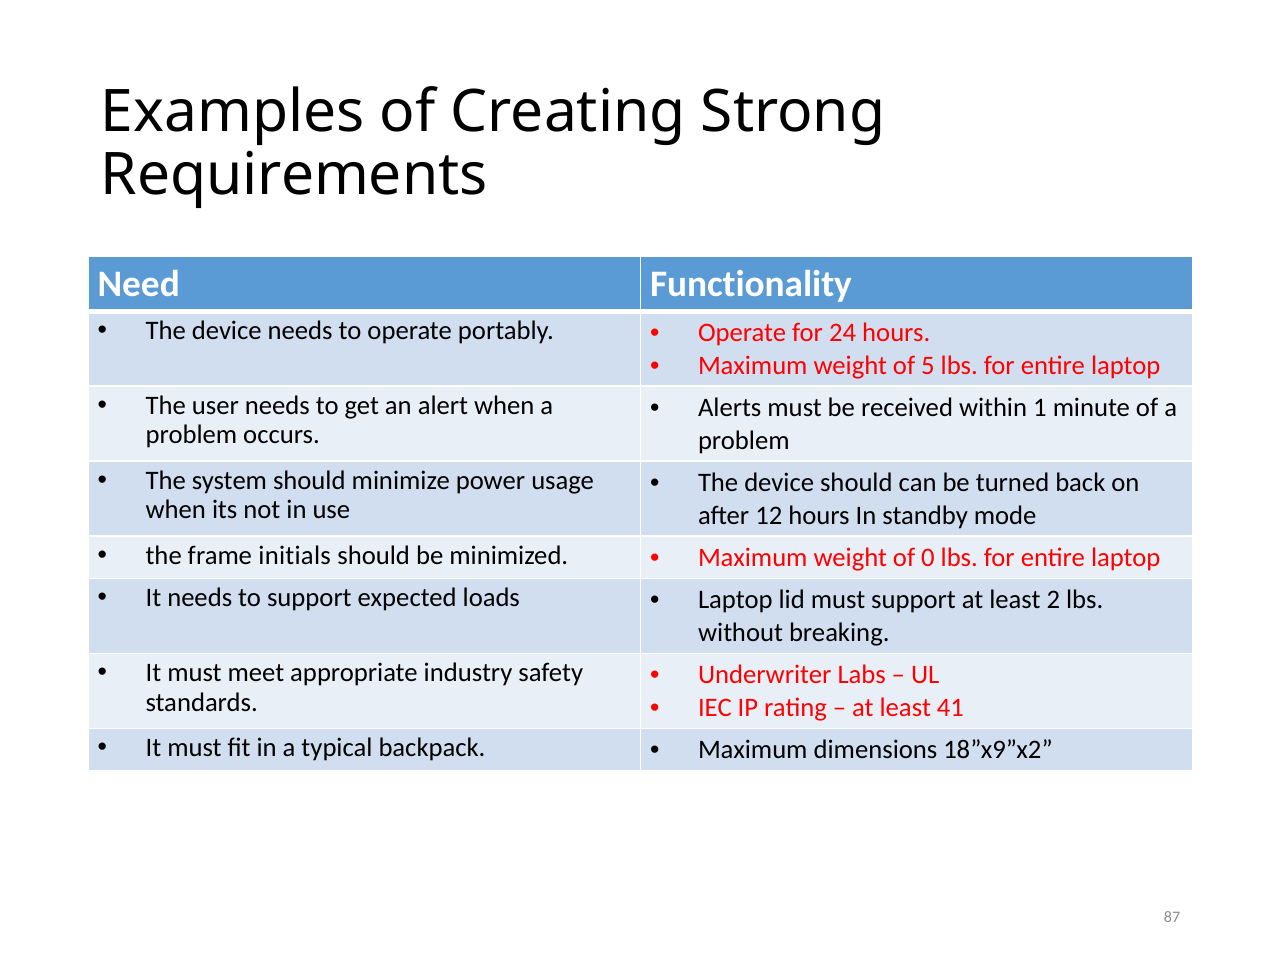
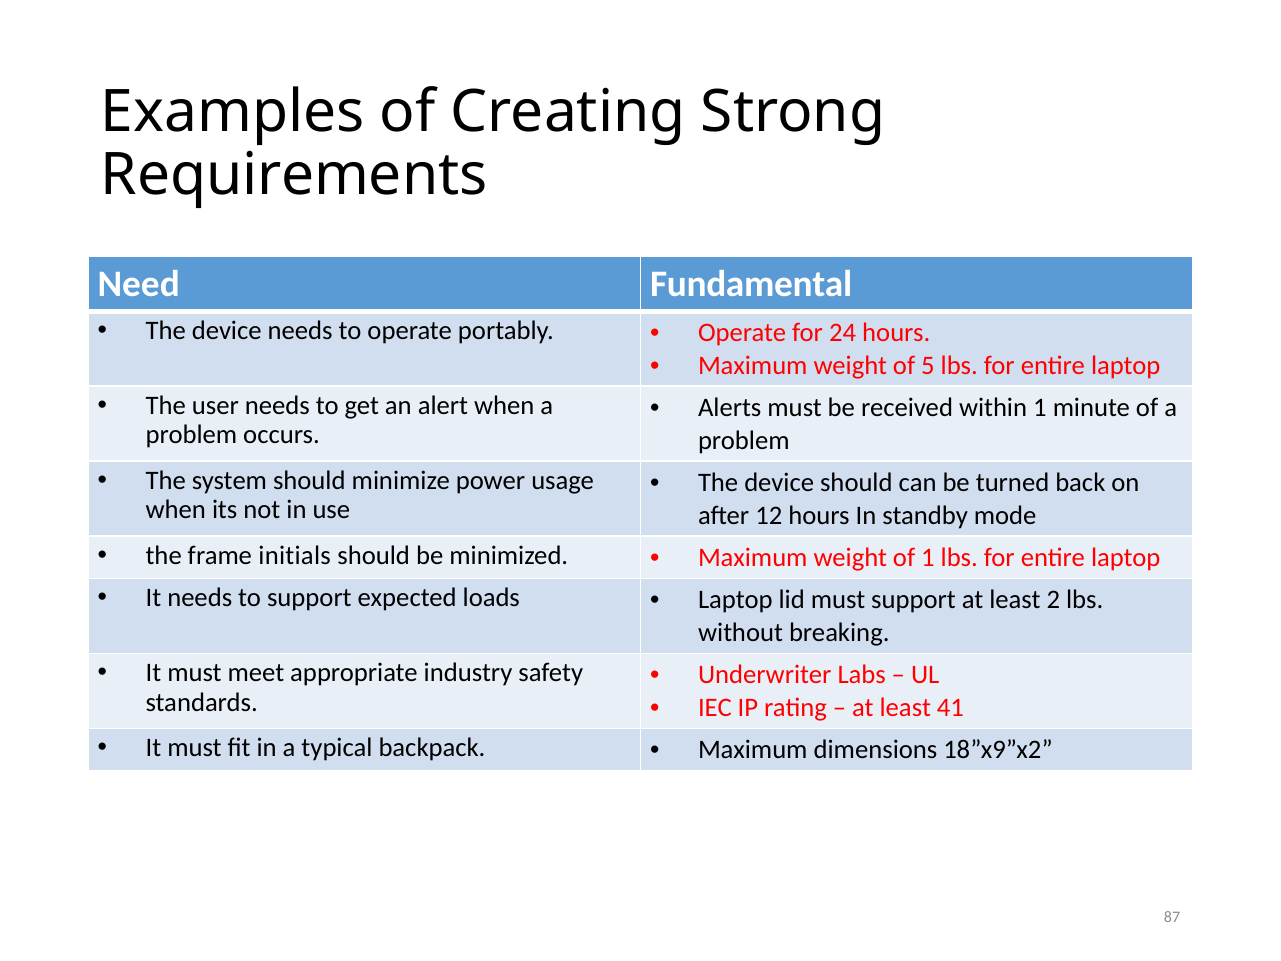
Functionality: Functionality -> Fundamental (751, 284)
of 0: 0 -> 1 (928, 557)
